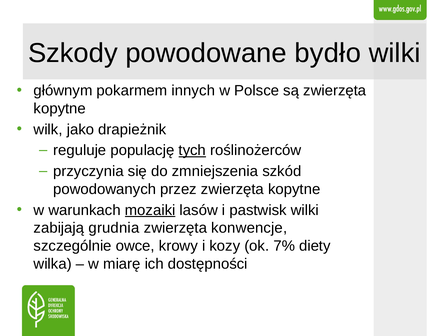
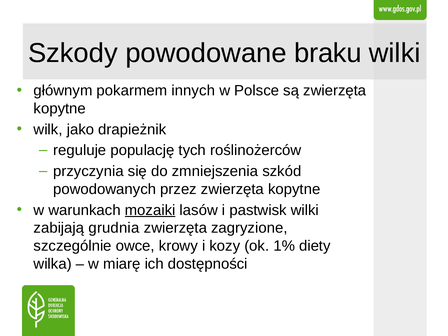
bydło: bydło -> braku (328, 53)
tych underline: present -> none (192, 150)
konwencje: konwencje -> zagryzione (249, 228)
7%: 7% -> 1% (284, 246)
